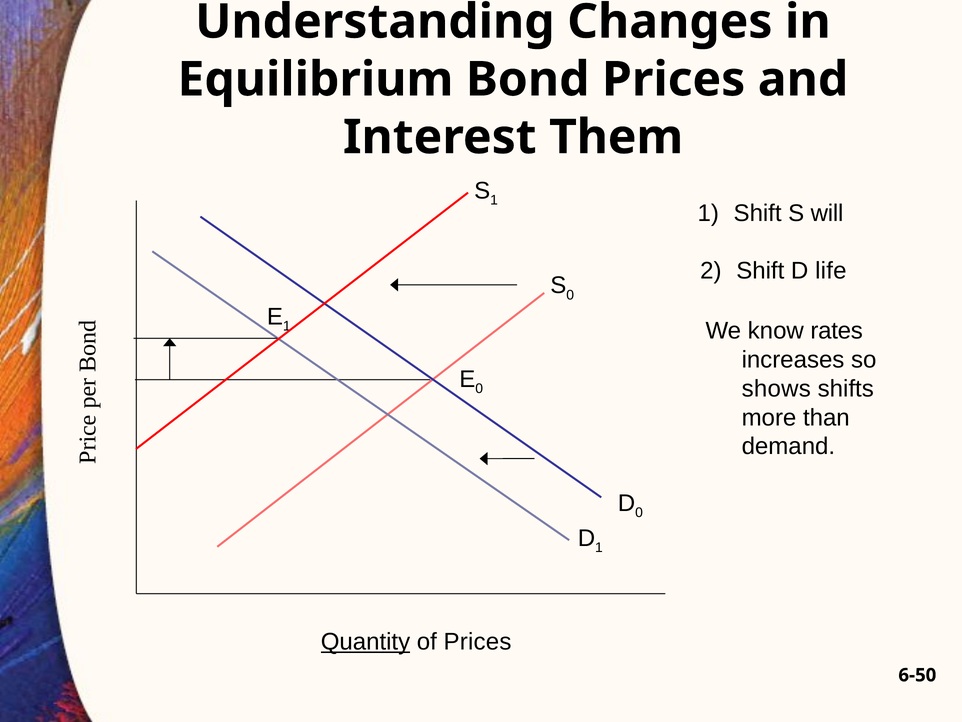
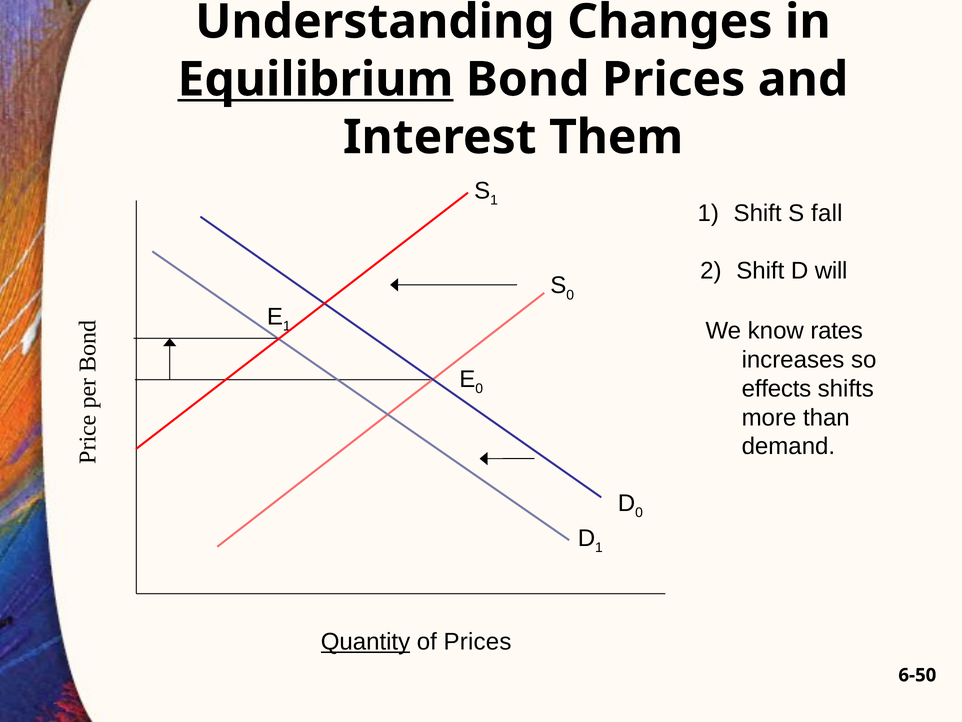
Equilibrium underline: none -> present (315, 79)
will: will -> fall (827, 213)
life: life -> will (831, 271)
shows: shows -> effects (776, 388)
